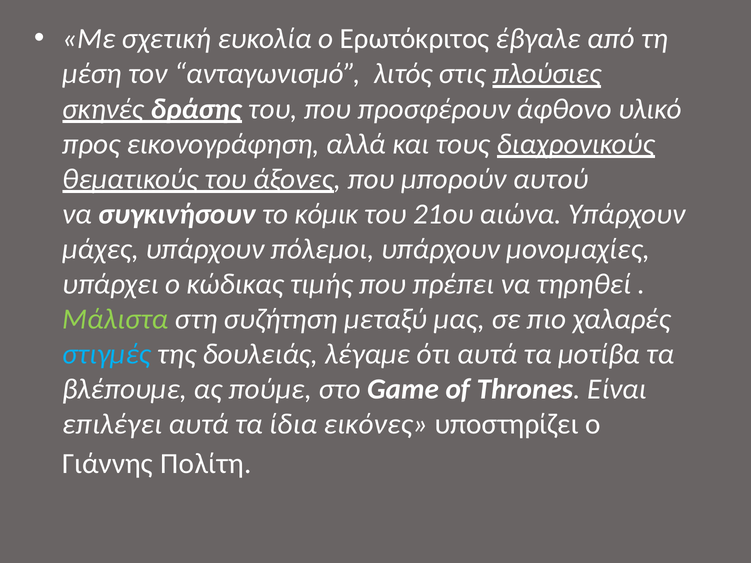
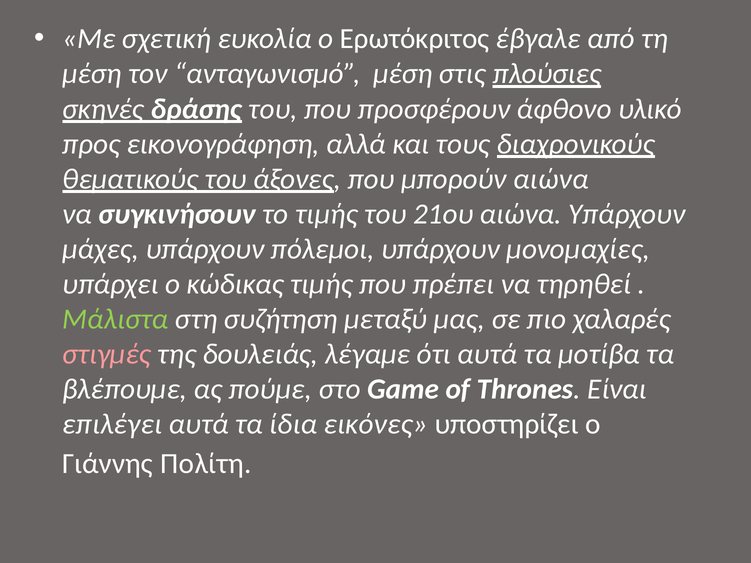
ανταγωνισμό λιτός: λιτός -> μέση (403, 74)
μπορούν αυτού: αυτού -> αιώνα (551, 179)
το κόμικ: κόμικ -> τιμής (326, 214)
στιγμές colour: light blue -> pink (107, 354)
